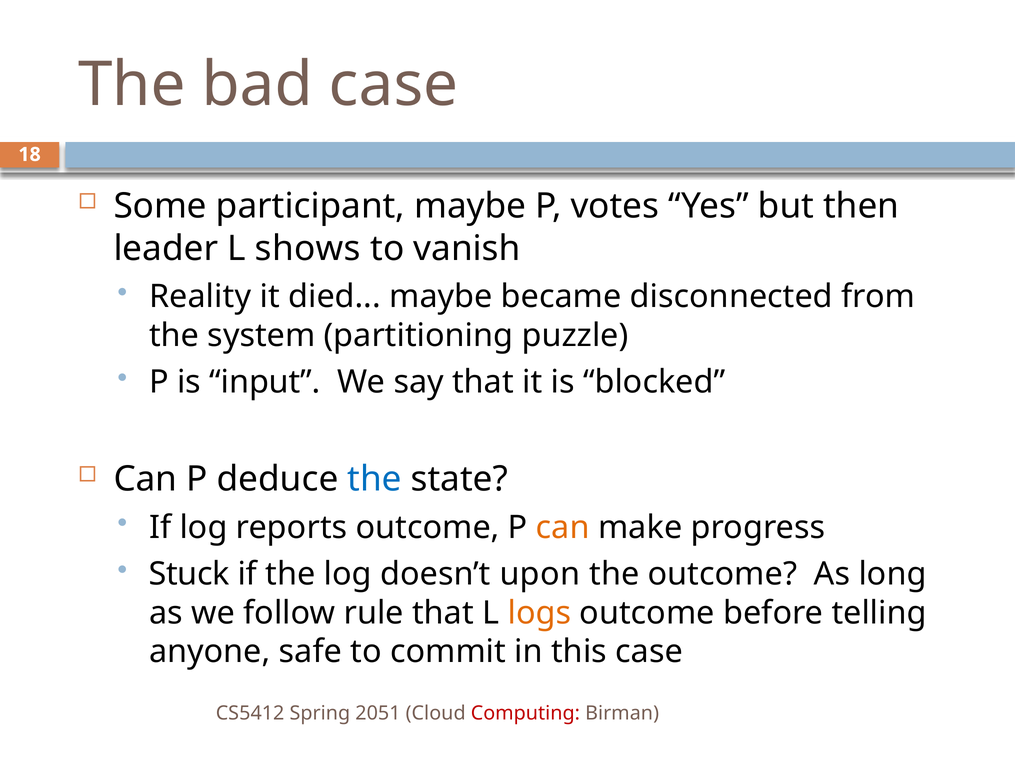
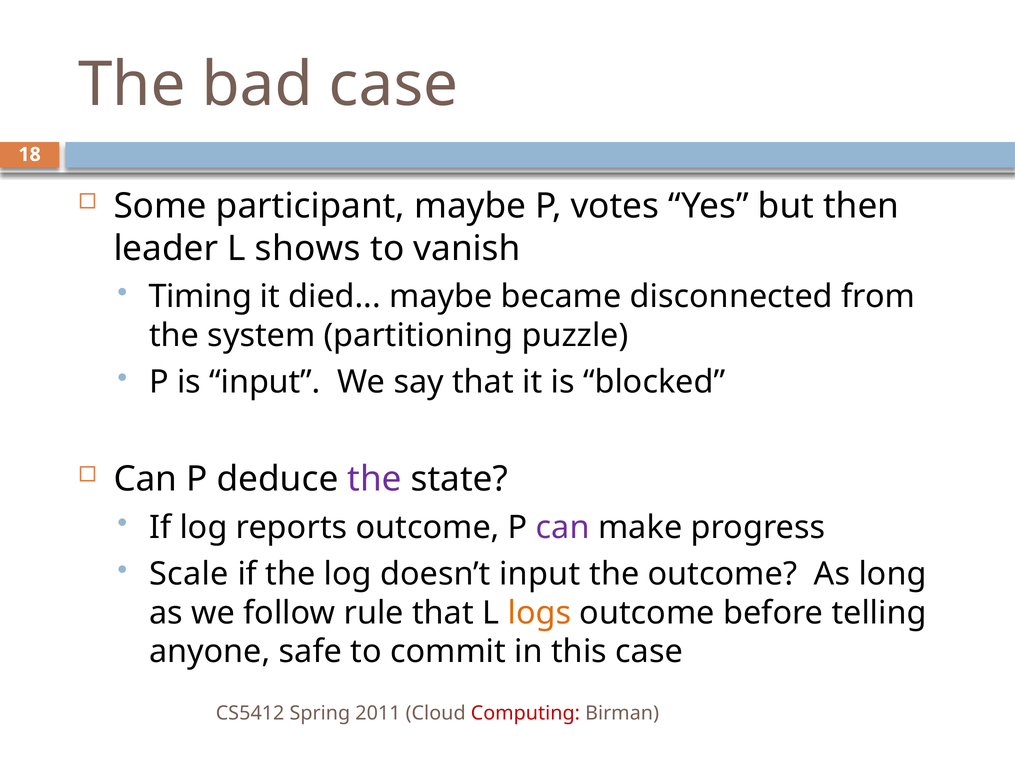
Reality: Reality -> Timing (200, 297)
the colour: blue -> purple (375, 479)
can colour: orange -> purple (563, 528)
Stuck: Stuck -> Scale (189, 574)
doesn’t upon: upon -> input (540, 574)
2051: 2051 -> 2011 (378, 714)
